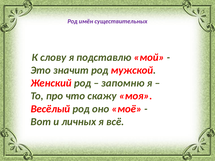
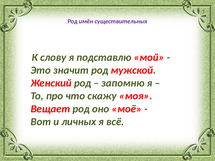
Весёлый: Весёлый -> Вещает (50, 109)
